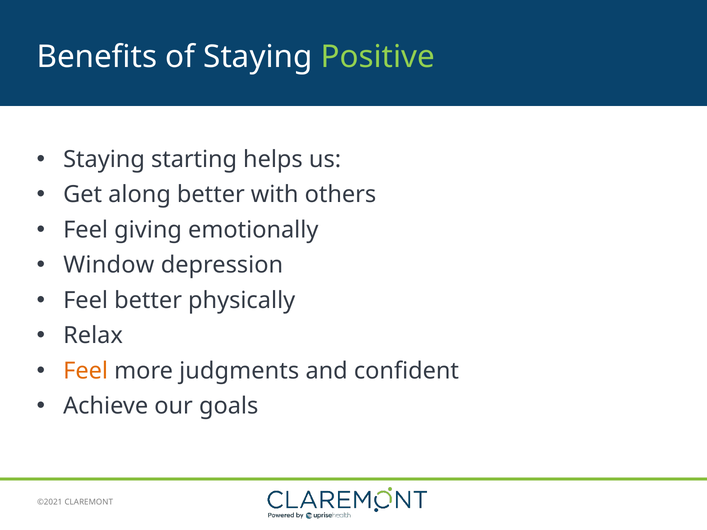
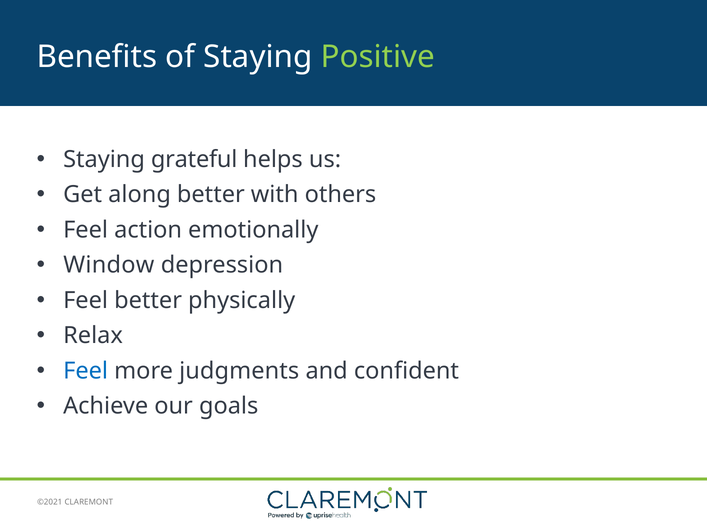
starting: starting -> grateful (194, 159)
giving: giving -> action (148, 230)
Feel colour: orange -> blue (86, 371)
